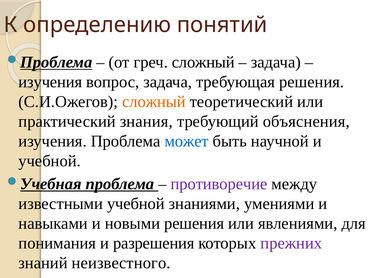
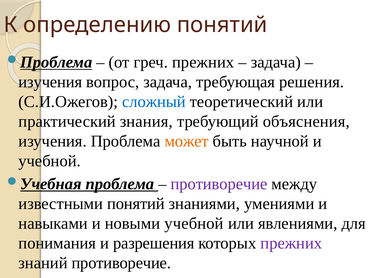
греч сложный: сложный -> прежних (203, 62)
сложный colour: orange -> blue (154, 102)
может colour: blue -> orange (187, 141)
известными учебной: учебной -> понятий (136, 204)
новыми решения: решения -> учебной (194, 224)
знаний неизвестного: неизвестного -> противоречие (121, 263)
